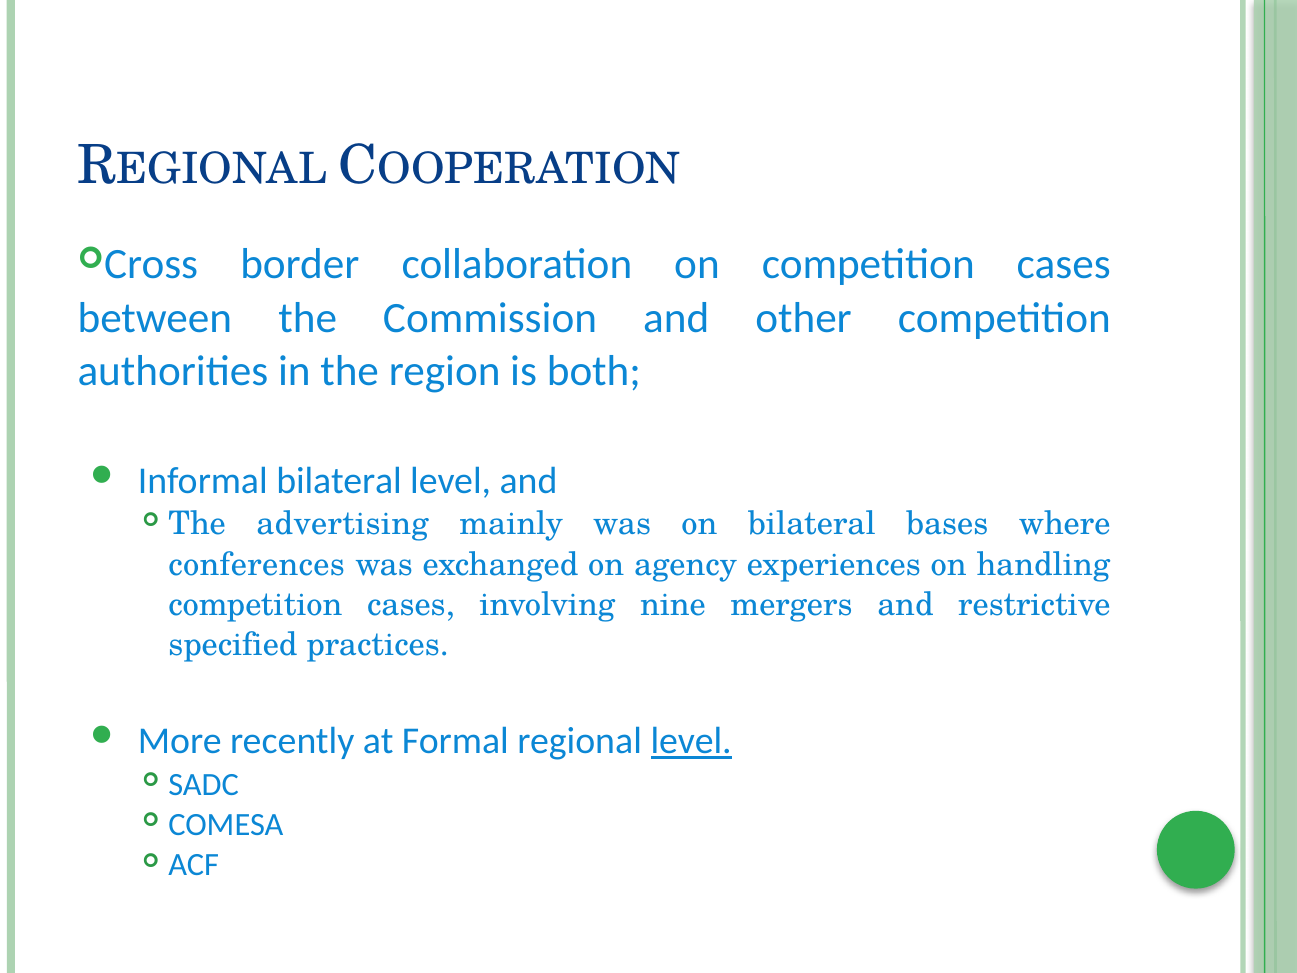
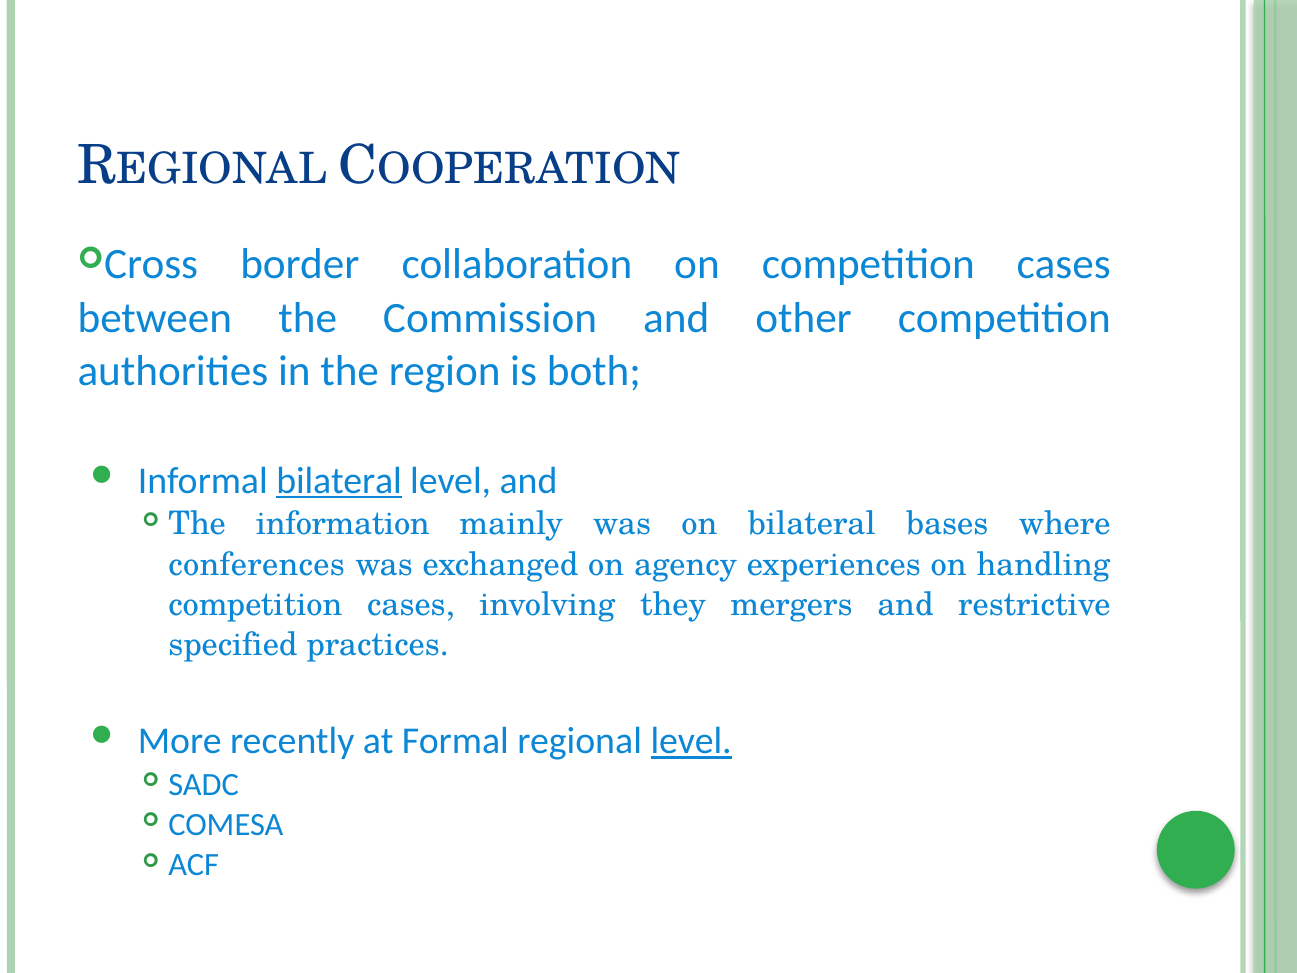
bilateral underline: none -> present (339, 481)
advertising: advertising -> information (343, 524)
nine: nine -> they (673, 605)
